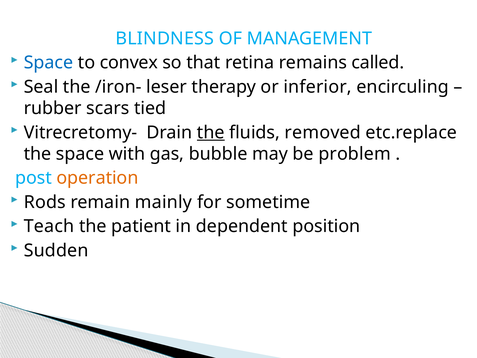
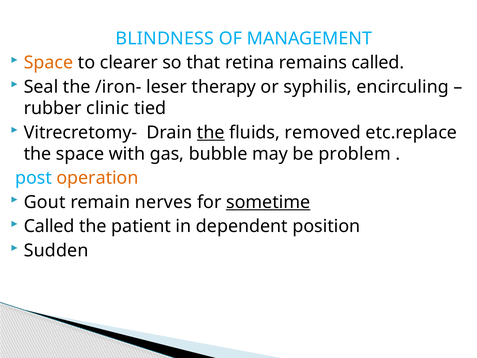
Space colour: blue -> orange (49, 63)
convex: convex -> clearer (129, 63)
inferior: inferior -> syphilis (318, 87)
scars: scars -> clinic (108, 108)
Rods: Rods -> Gout (45, 202)
mainly: mainly -> nerves (163, 202)
sometime underline: none -> present (268, 202)
Teach: Teach -> Called (49, 226)
